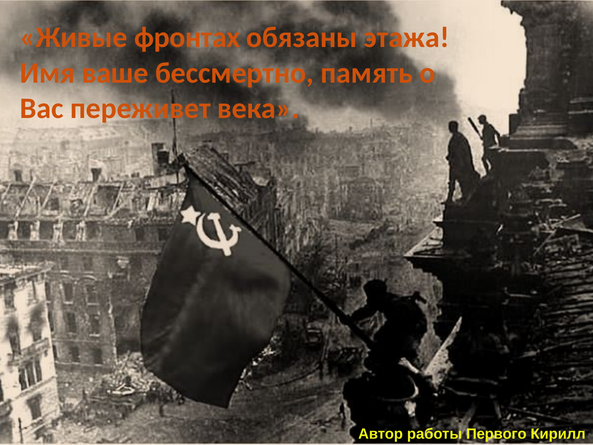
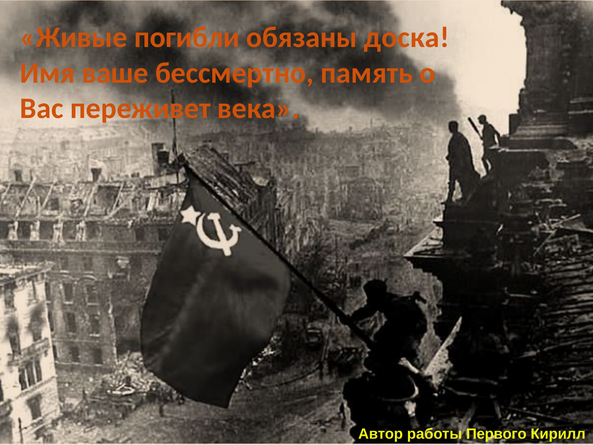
фронтах: фронтах -> погибли (187, 37)
этажа: этажа -> доска (407, 37)
